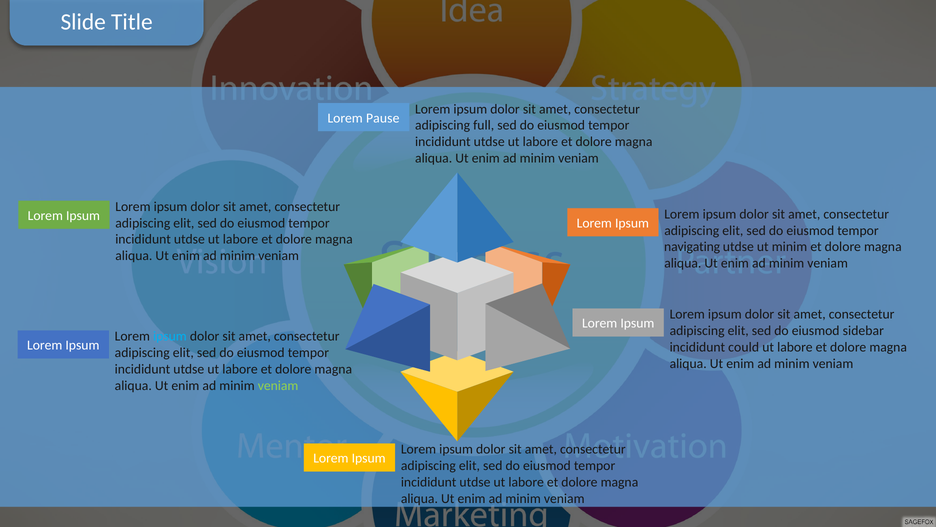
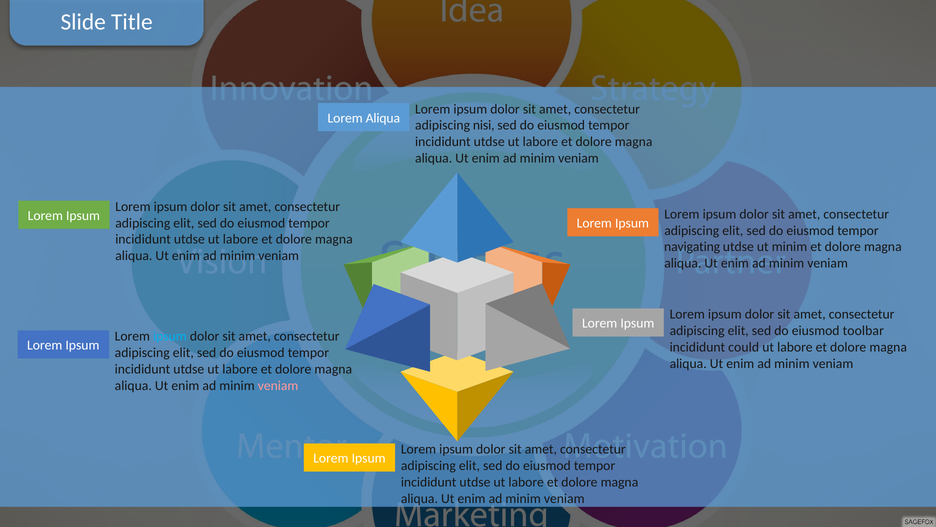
Lorem Pause: Pause -> Aliqua (383, 118)
full: full -> nisi (484, 125)
sidebar: sidebar -> toolbar (863, 331)
veniam colour: light green -> pink (278, 385)
